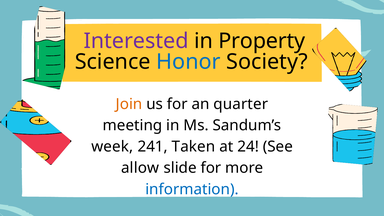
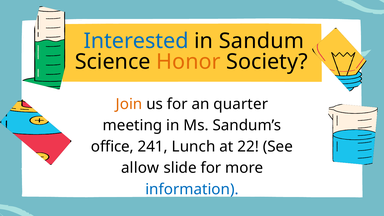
Interested colour: purple -> blue (136, 41)
Property: Property -> Sandum (262, 41)
Honor colour: blue -> orange (188, 62)
week: week -> office (112, 147)
Taken: Taken -> Lunch (194, 147)
24: 24 -> 22 (248, 147)
